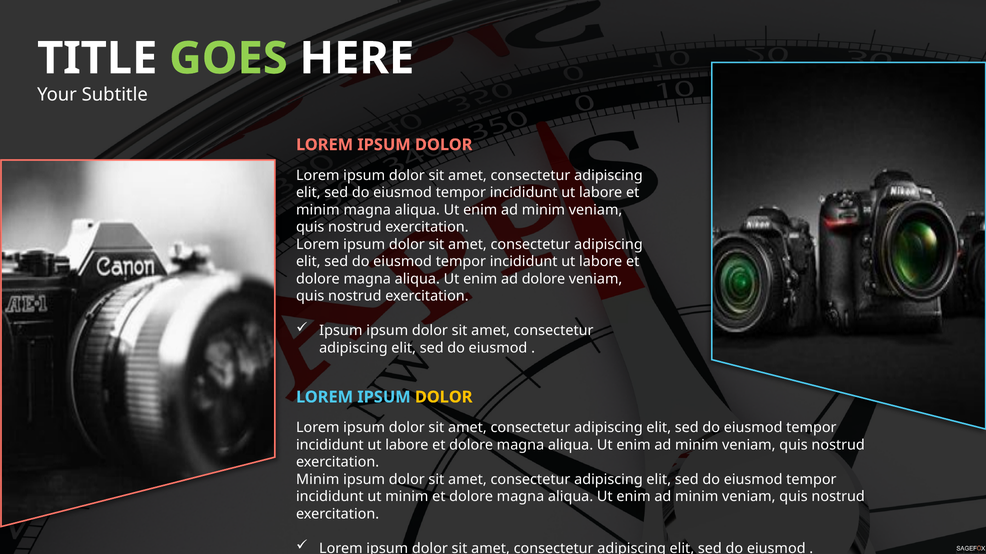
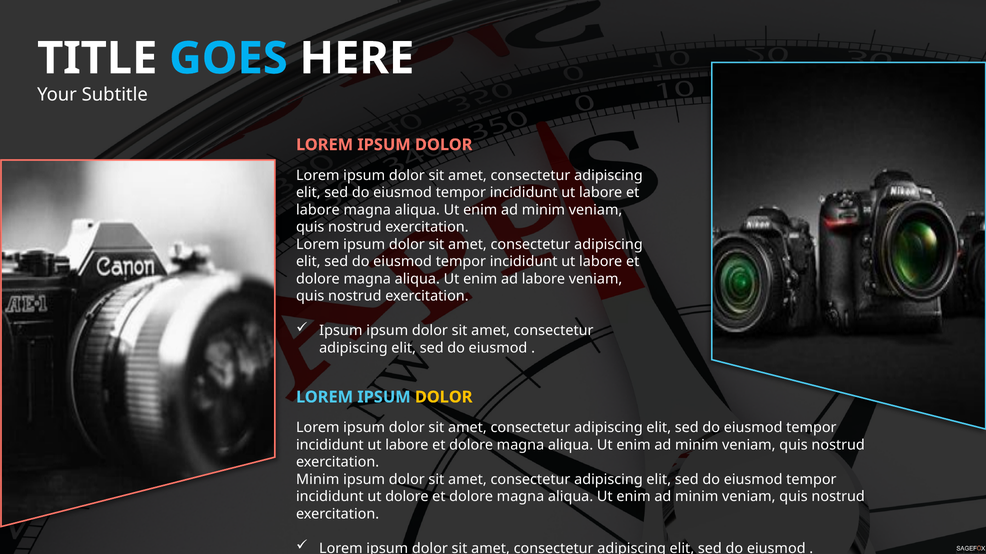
GOES colour: light green -> light blue (228, 59)
minim: minim -> labore (318, 210)
ad dolore: dolore -> labore (543, 279)
ut minim: minim -> dolore (407, 497)
